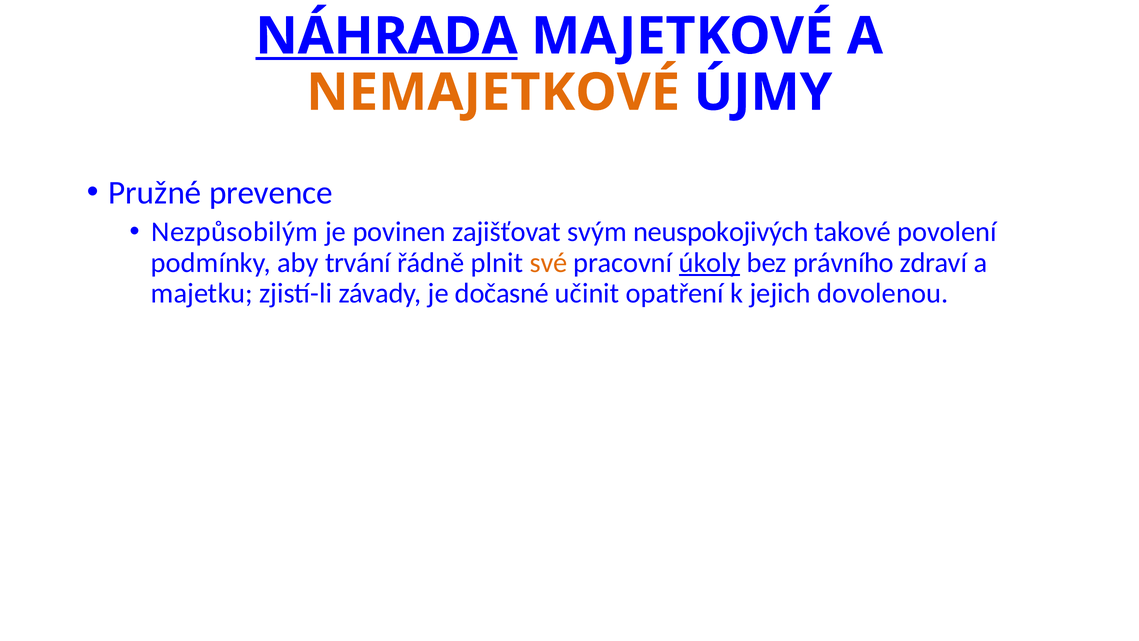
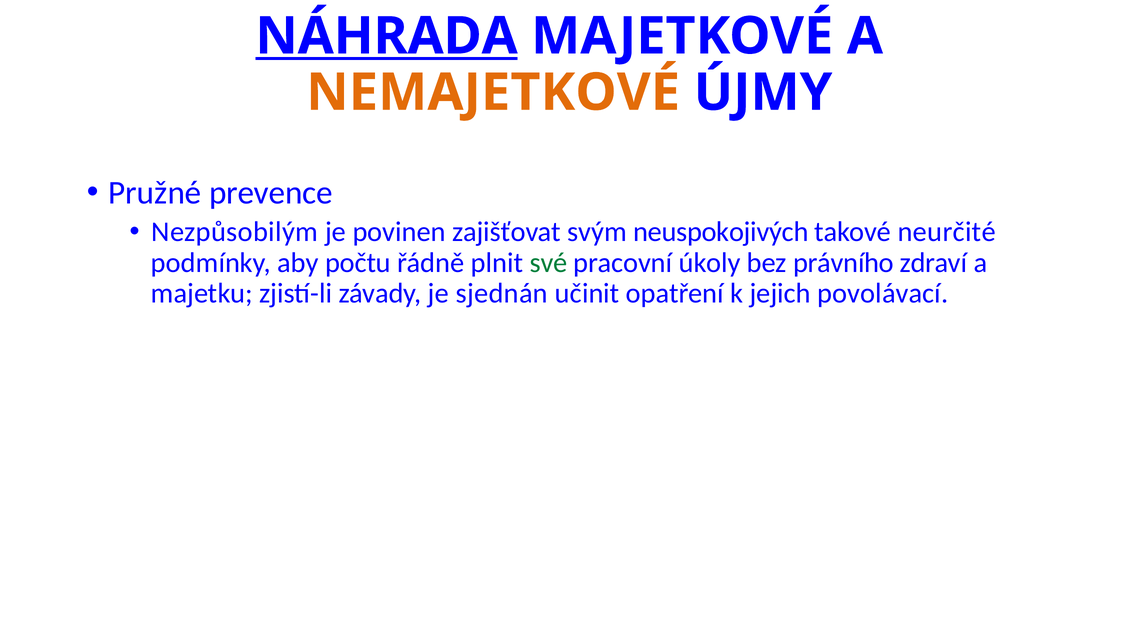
povolení: povolení -> neurčité (947, 232)
trvání: trvání -> počtu (358, 263)
své colour: orange -> green (548, 263)
úkoly underline: present -> none (710, 263)
dočasné: dočasné -> sjednán (502, 293)
dovolenou: dovolenou -> povolávací (883, 293)
